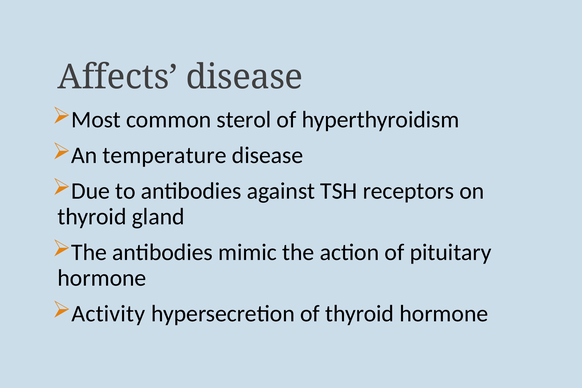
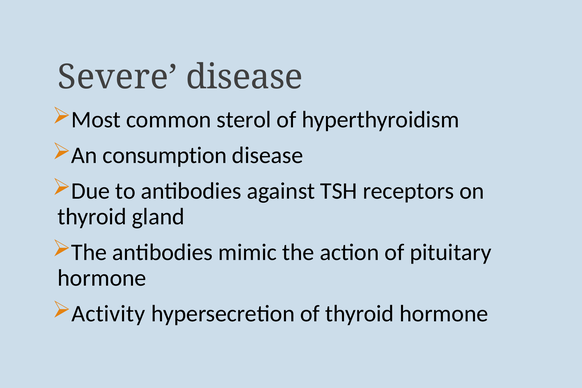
Affects: Affects -> Severe (117, 77)
temperature: temperature -> consumption (165, 155)
